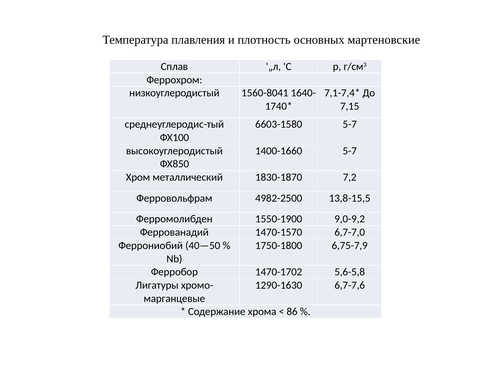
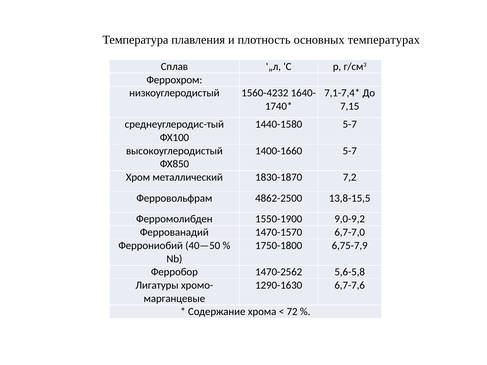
мартеновские: мартеновские -> температурах (384, 40)
1560-8041: 1560-8041 -> 1560-4232 (265, 93)
6603-1580: 6603-1580 -> 1440-1580 (279, 124)
4982-2500: 4982-2500 -> 4862-2500 (279, 198)
1470-1702: 1470-1702 -> 1470-2562 (279, 272)
86: 86 -> 72 (292, 312)
